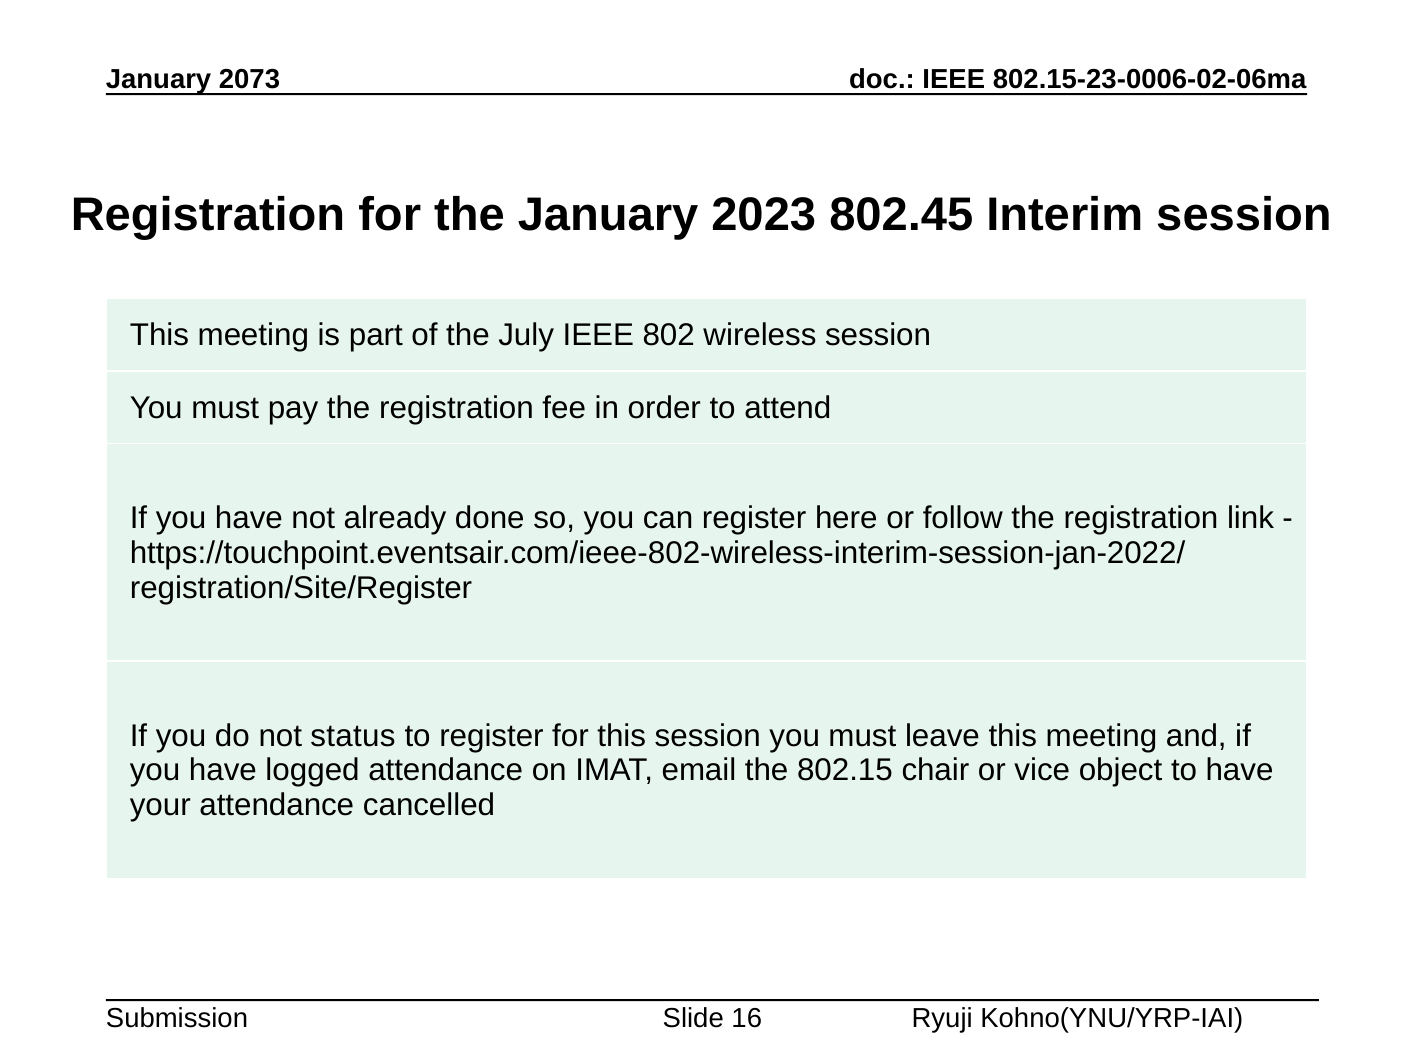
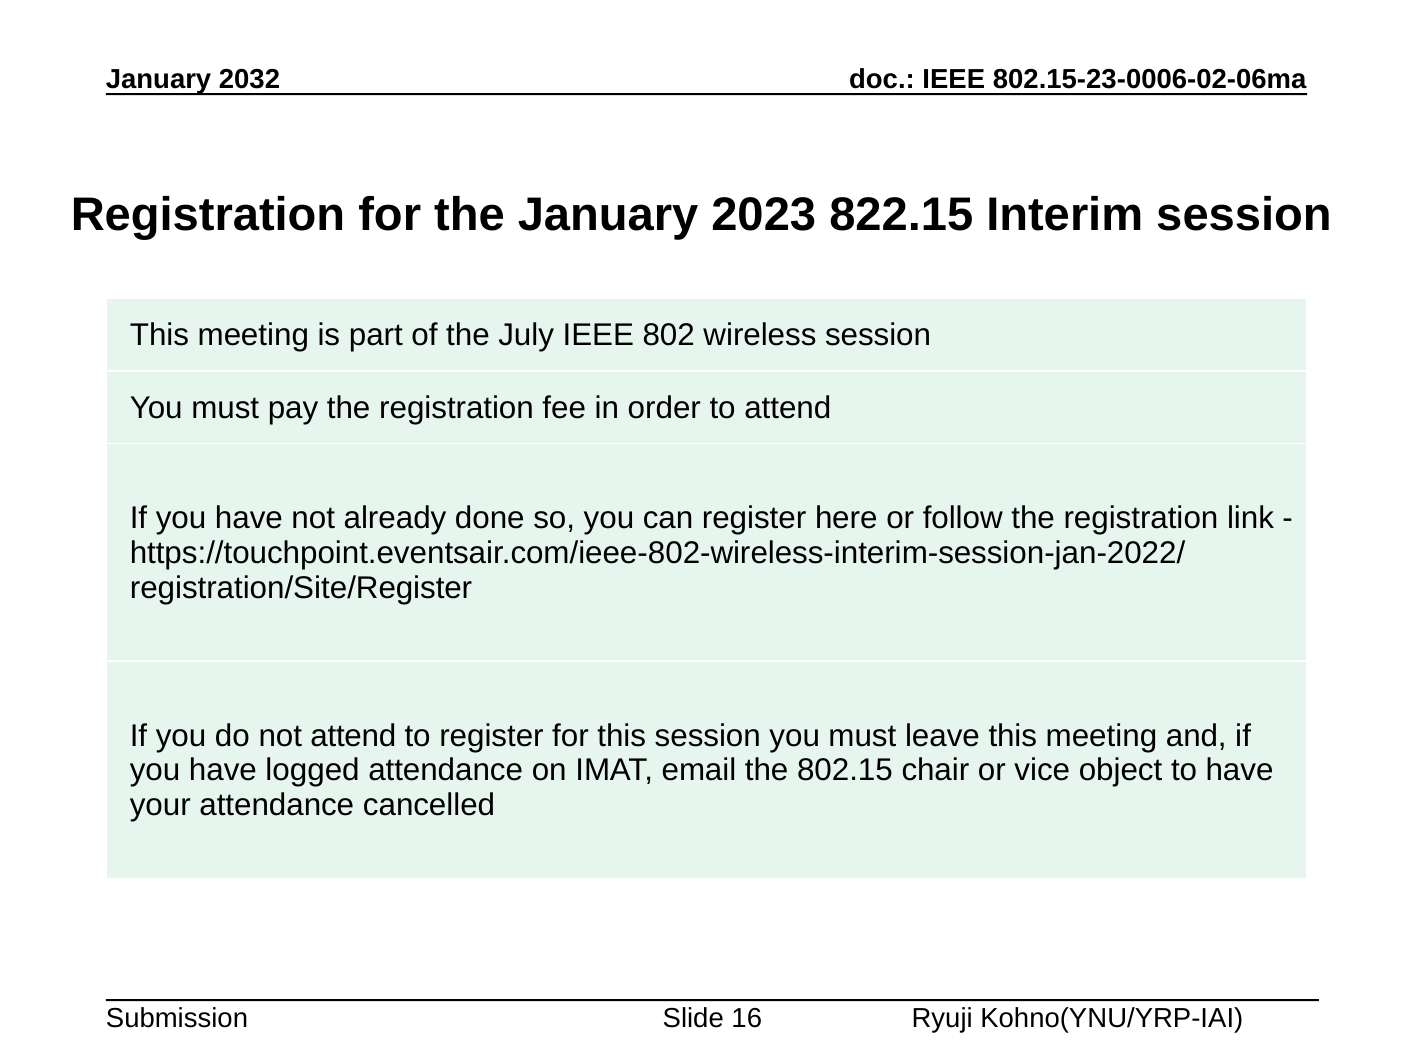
2073: 2073 -> 2032 (249, 80)
802.45: 802.45 -> 822.15 (901, 216)
not status: status -> attend (353, 736)
